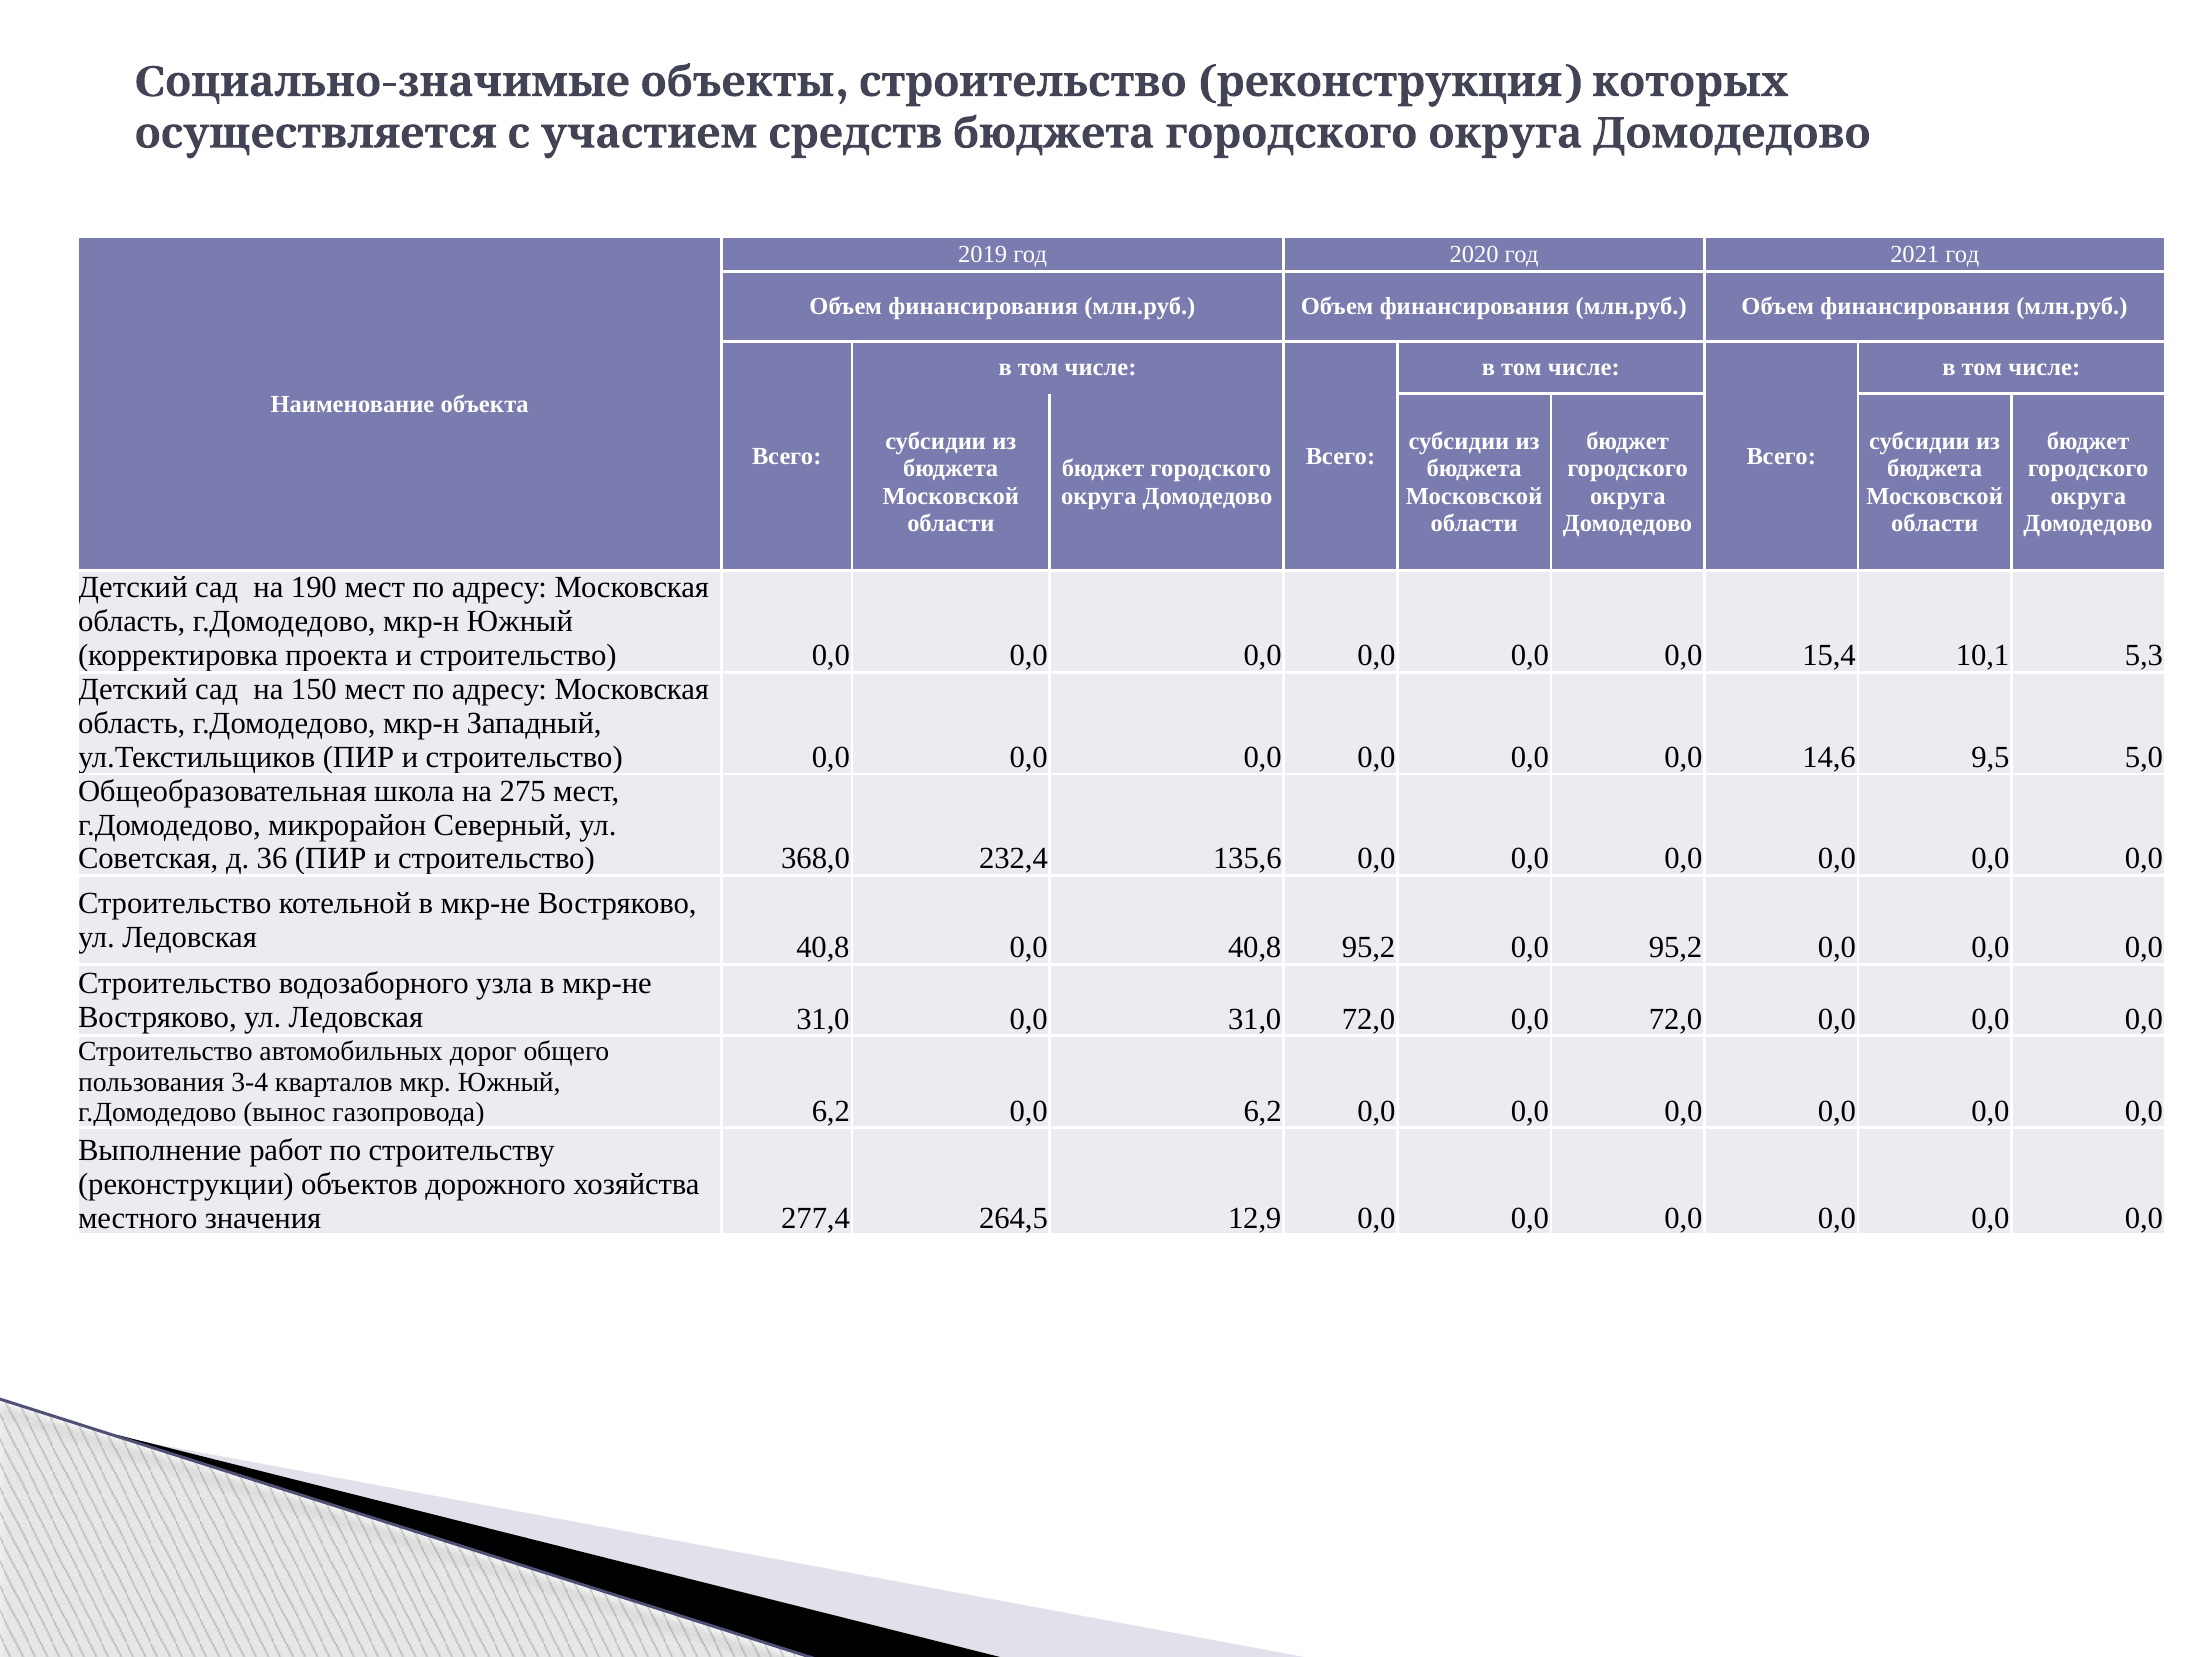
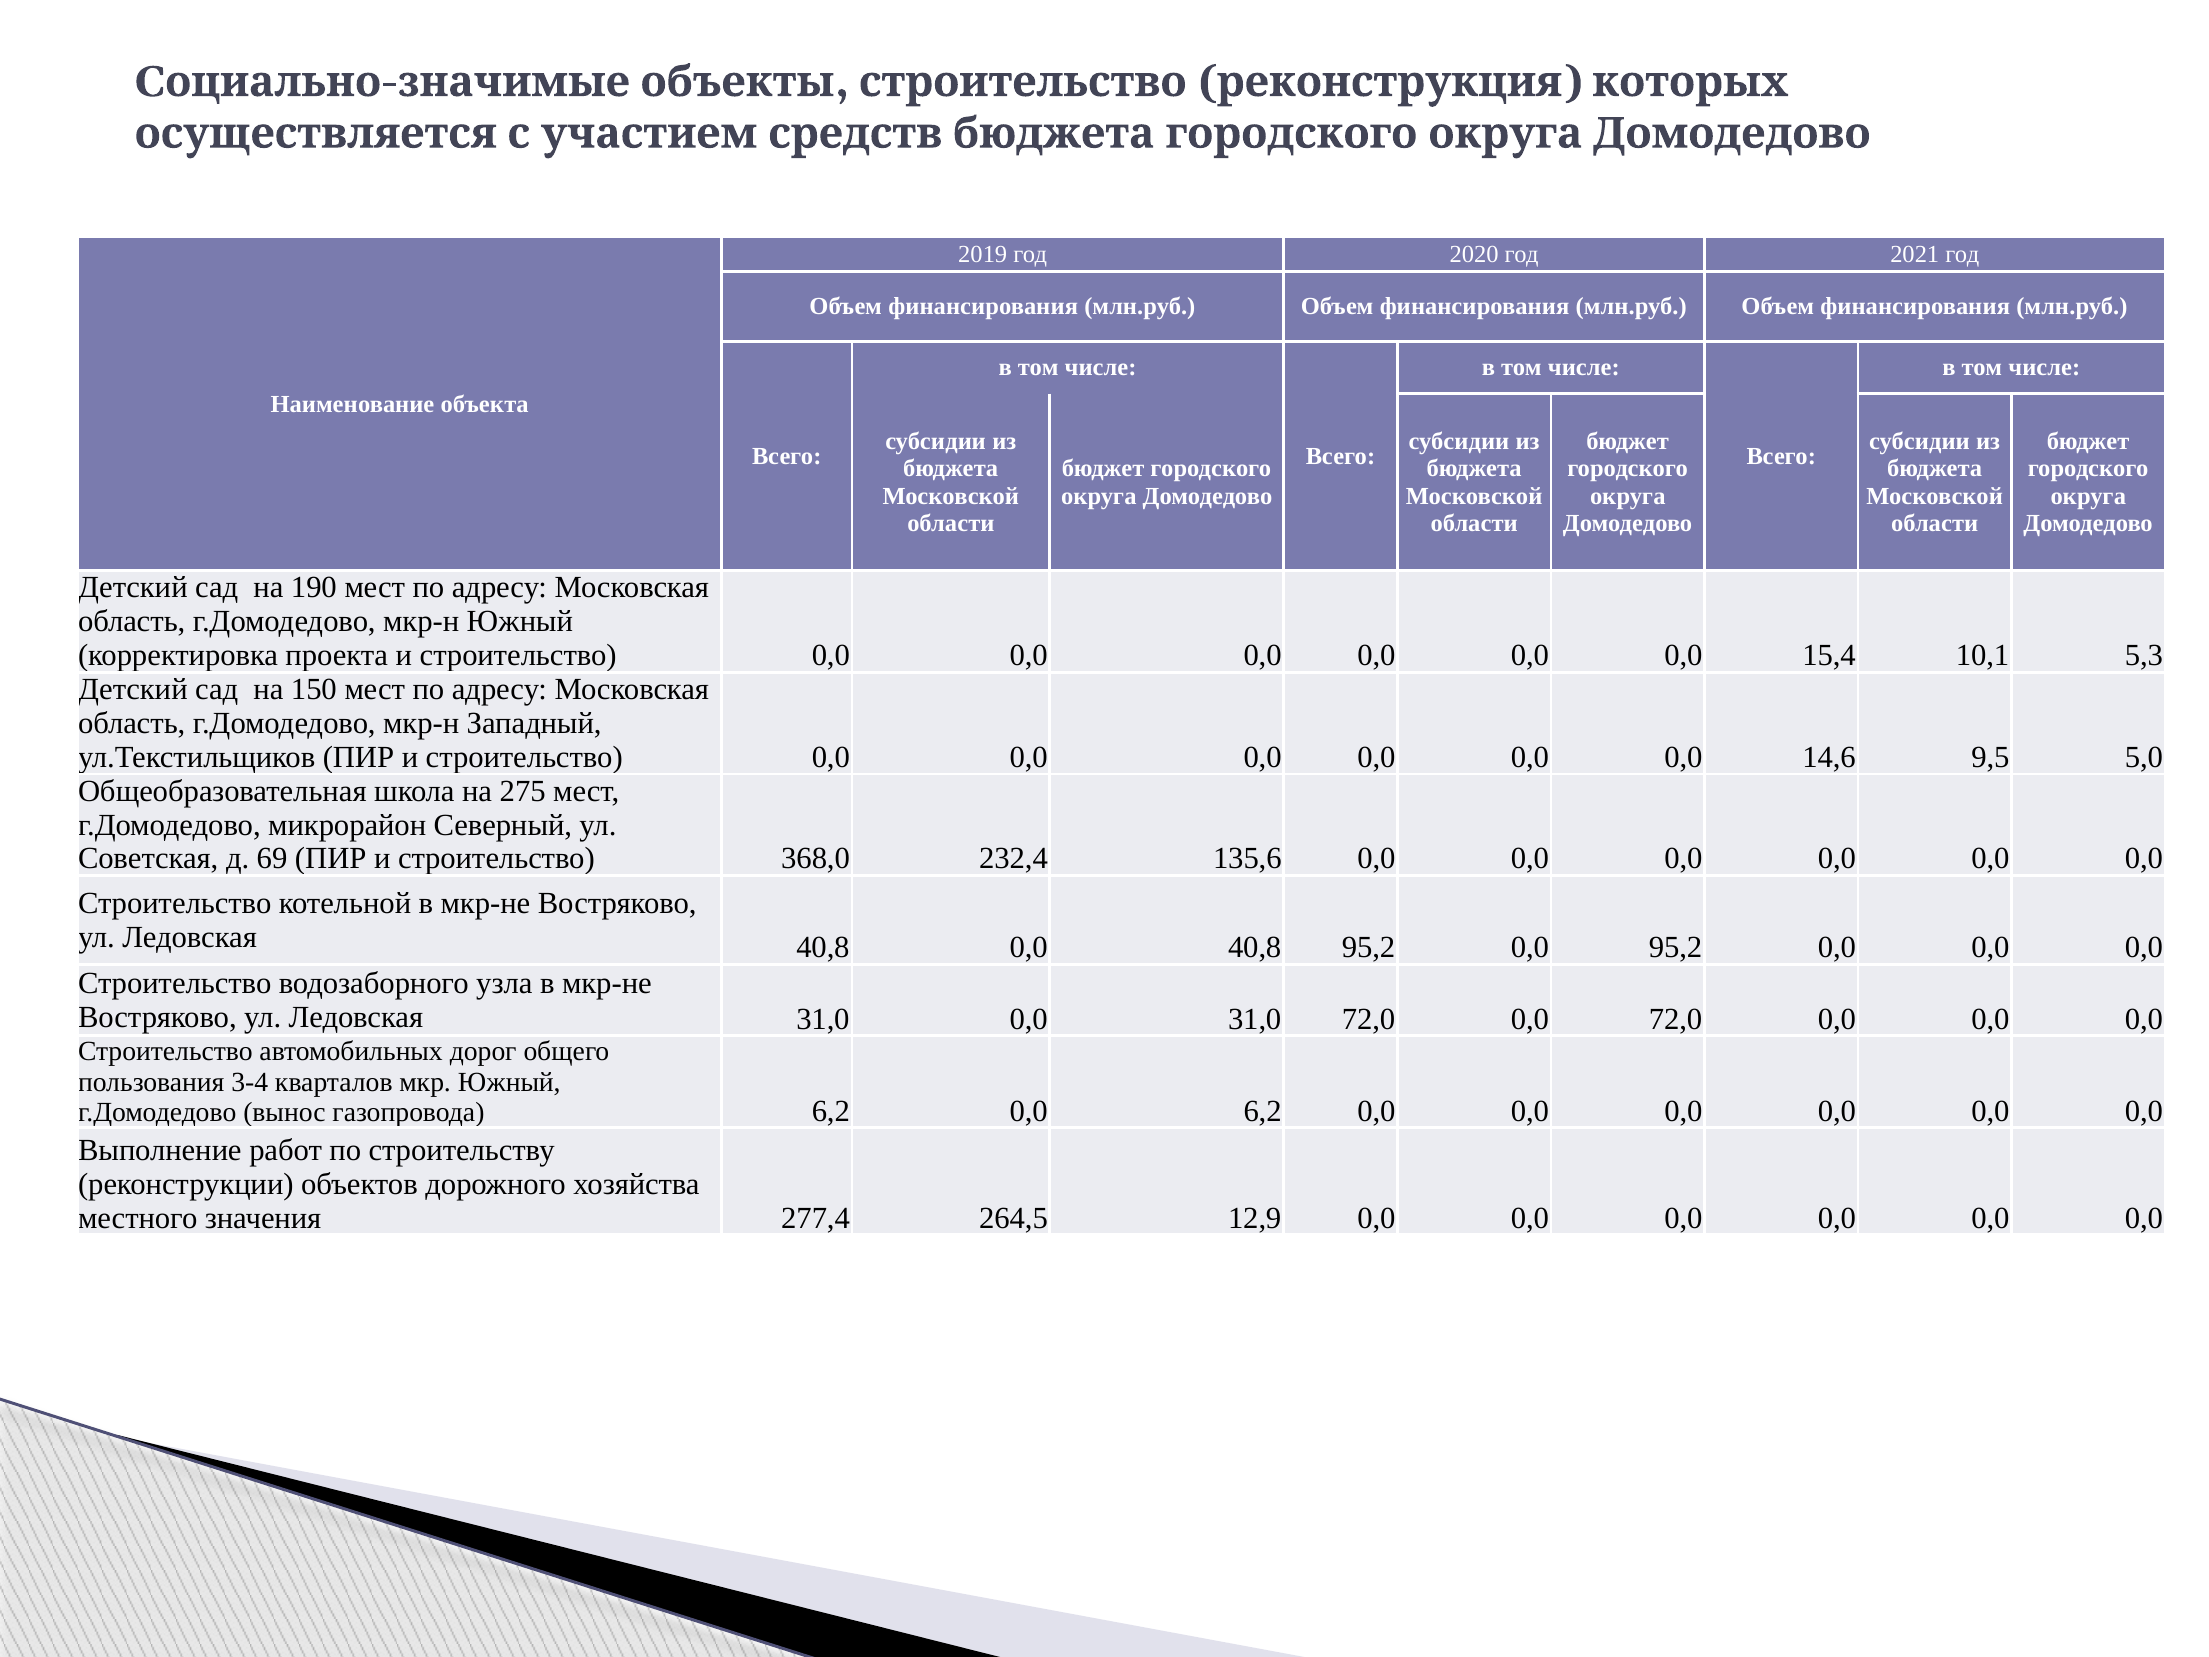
36: 36 -> 69 (272, 859)
